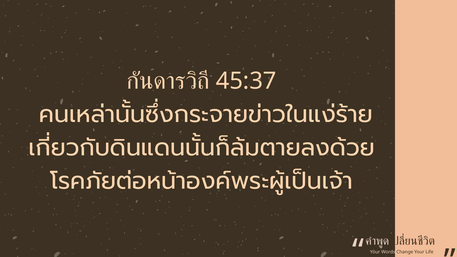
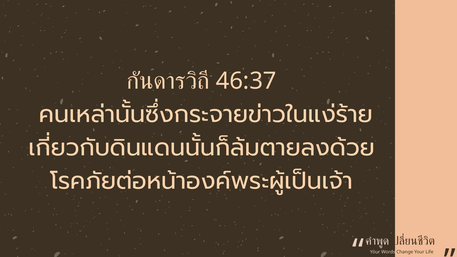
45:37: 45:37 -> 46:37 (246, 81)
